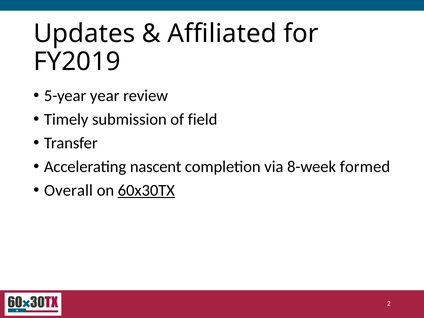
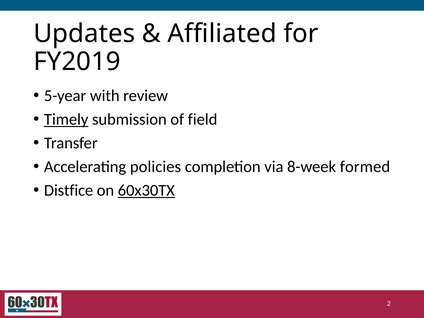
year: year -> with (105, 96)
Timely underline: none -> present (66, 119)
nascent: nascent -> policies (156, 167)
Overall: Overall -> Distfice (69, 190)
